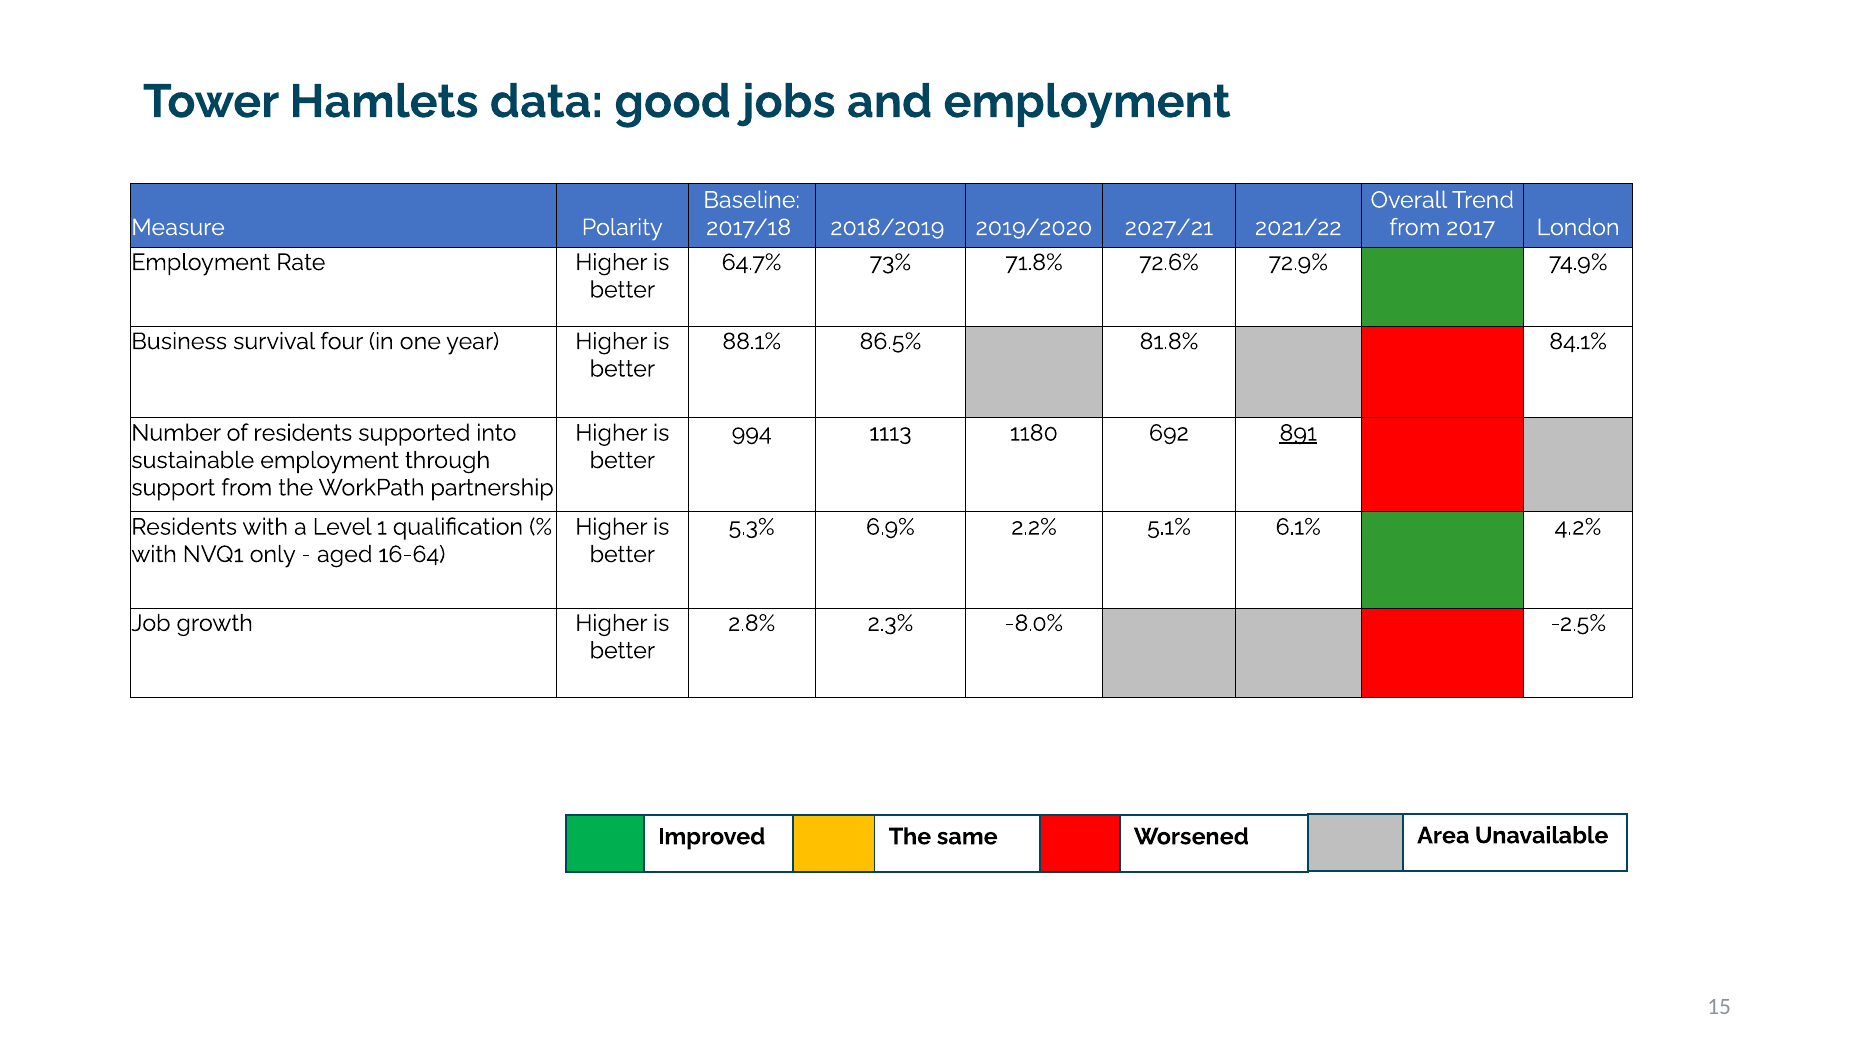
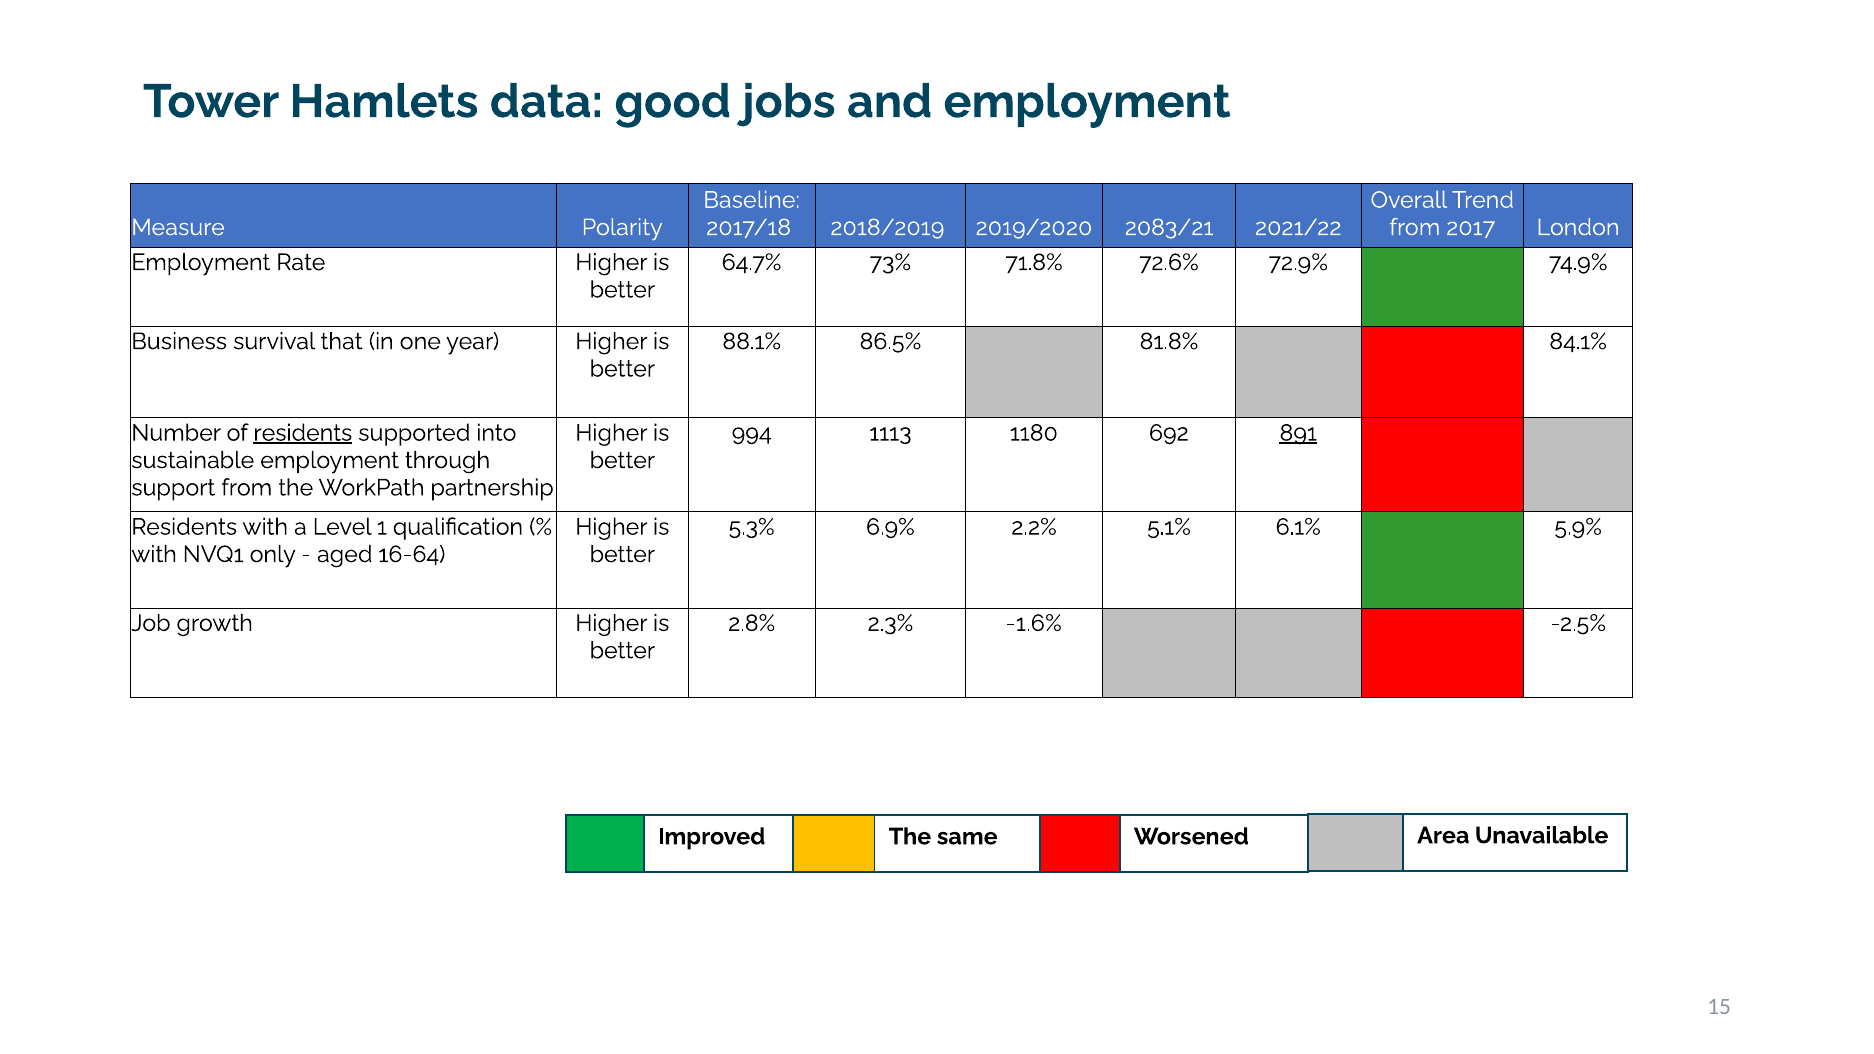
2027/21: 2027/21 -> 2083/21 (1169, 227)
four: four -> that (342, 341)
residents underline: none -> present (303, 433)
4.2%: 4.2% -> 5.9% (1578, 527)
-8.0%: -8.0% -> -1.6% (1034, 623)
